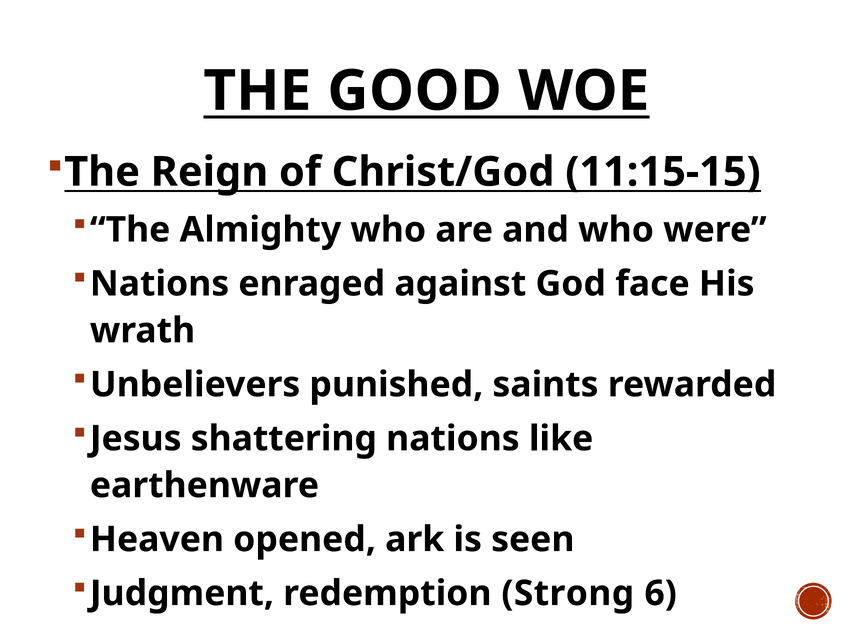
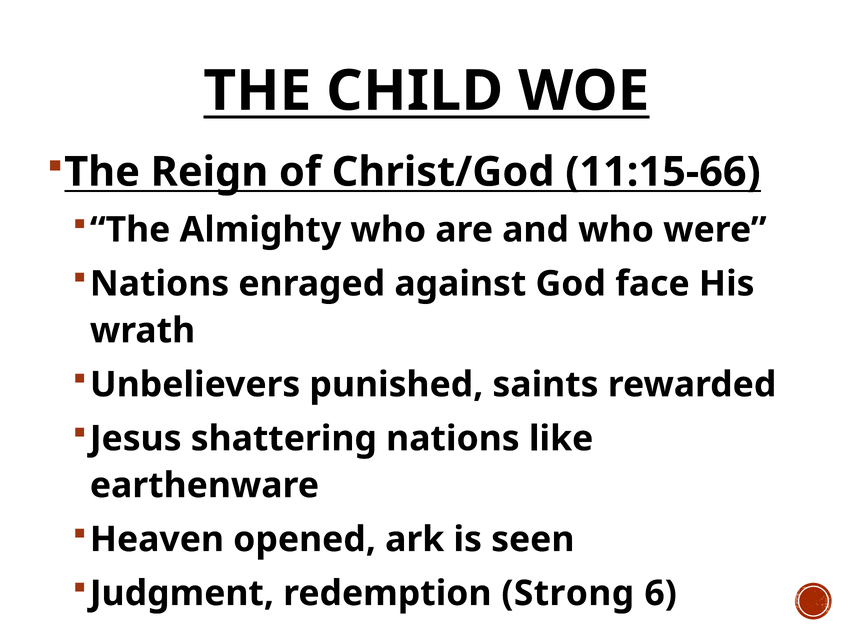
GOOD: GOOD -> CHILD (415, 91)
11:15-15: 11:15-15 -> 11:15-66 (663, 172)
